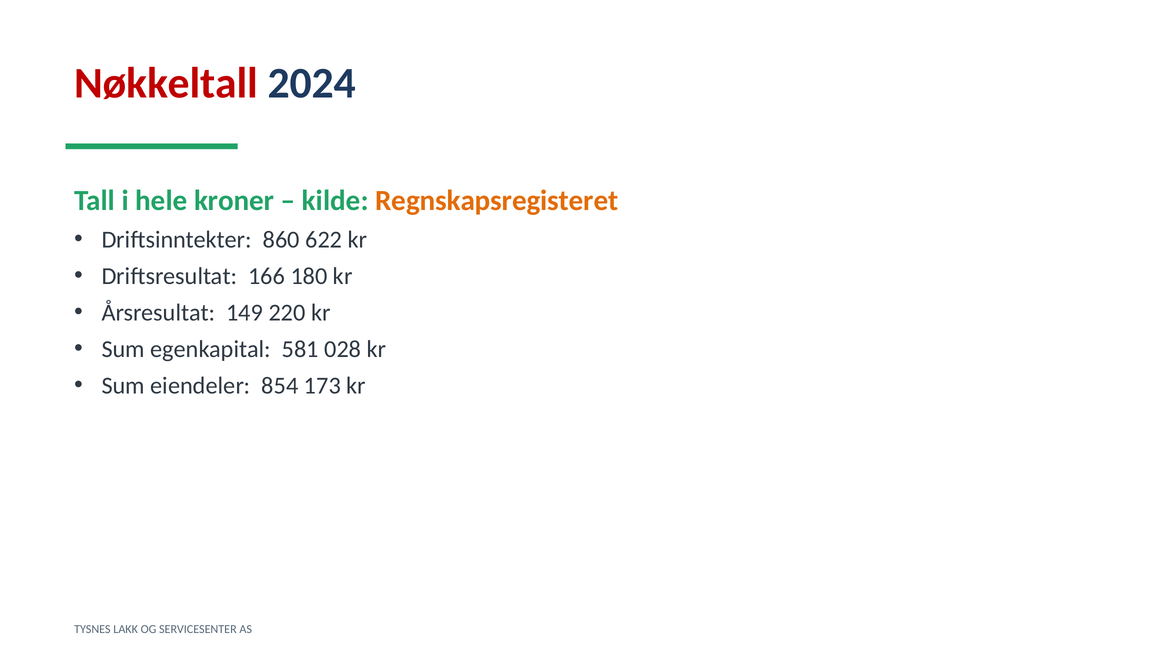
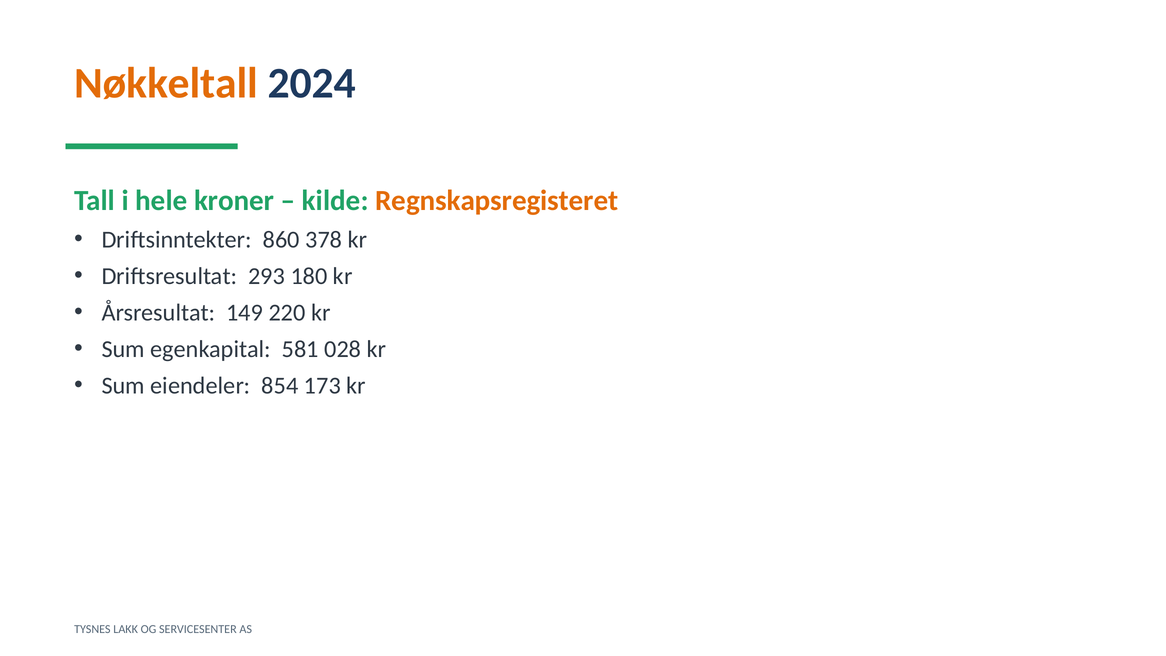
Nøkkeltall colour: red -> orange (166, 83)
622: 622 -> 378 (324, 240)
166: 166 -> 293 (267, 276)
